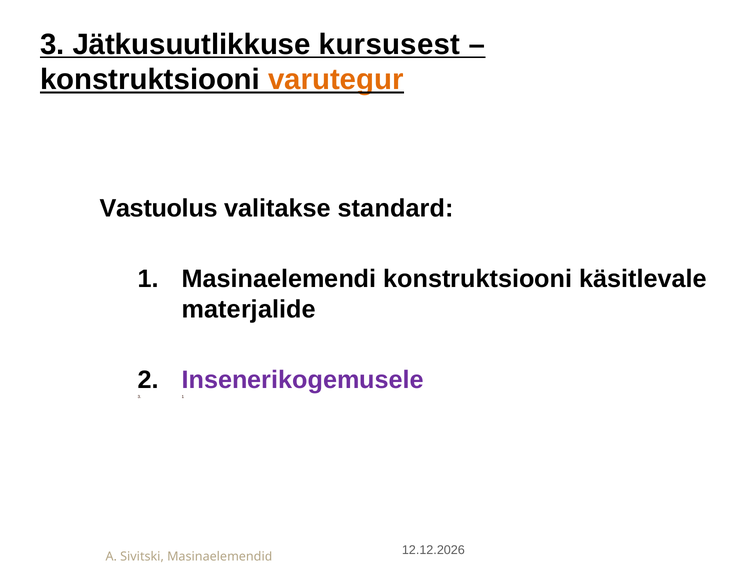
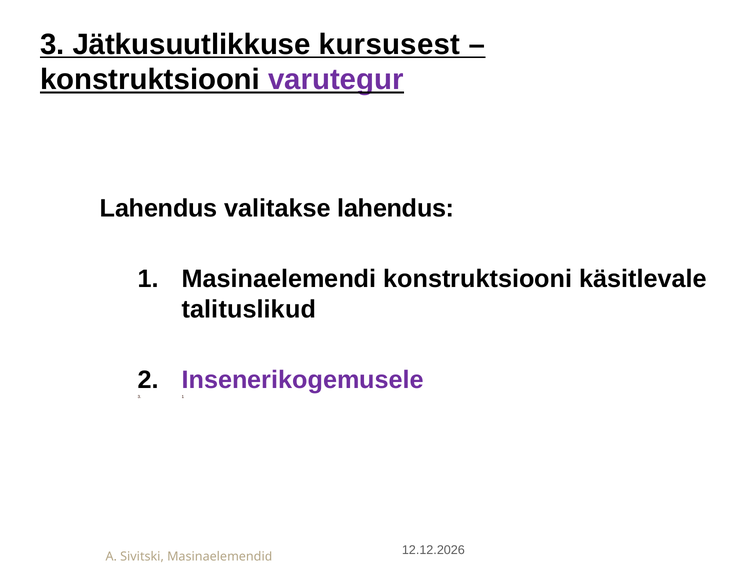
varutegur colour: orange -> purple (336, 80)
Vastuolus: Vastuolus -> Lahendus (159, 208)
valitakse standard: standard -> lahendus (396, 208)
materjalide: materjalide -> talituslikud (249, 309)
